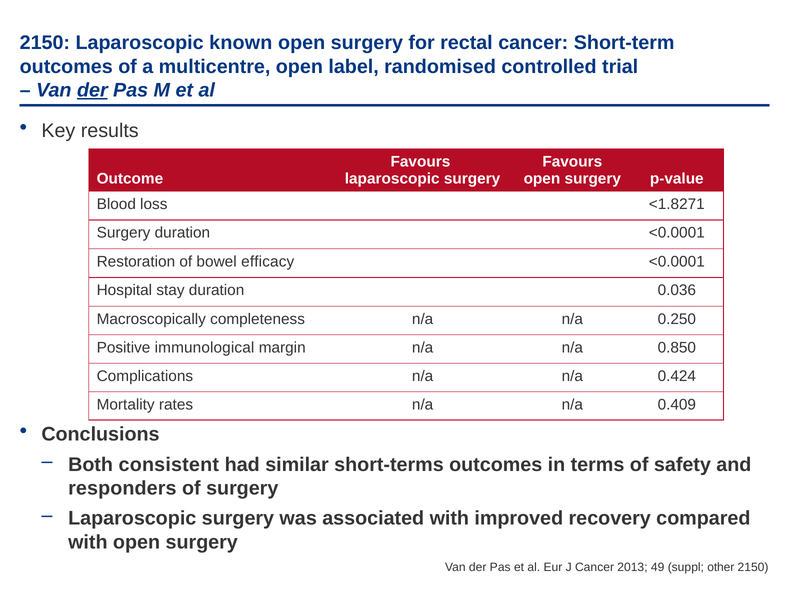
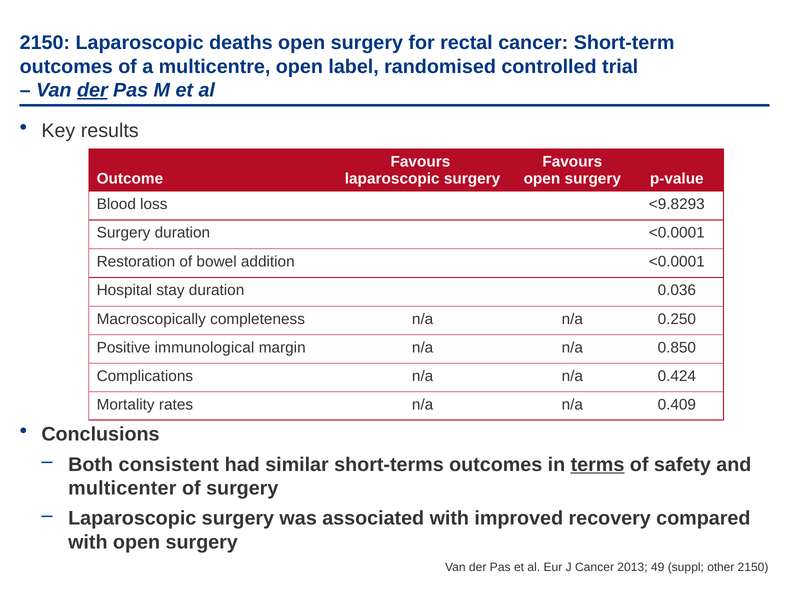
known: known -> deaths (241, 43)
<1.8271: <1.8271 -> <9.8293 (677, 204)
efficacy: efficacy -> addition (268, 262)
terms underline: none -> present (598, 465)
responders: responders -> multicenter (122, 489)
